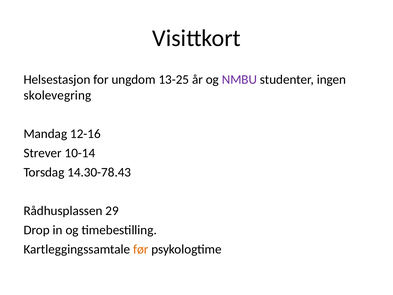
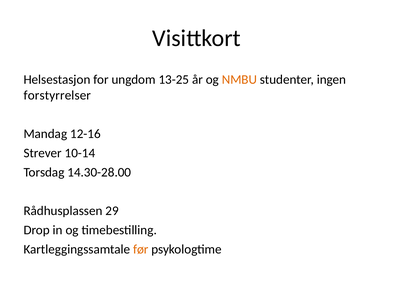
NMBU colour: purple -> orange (239, 80)
skolevegring: skolevegring -> forstyrrelser (57, 95)
14.30-78.43: 14.30-78.43 -> 14.30-28.00 (99, 172)
